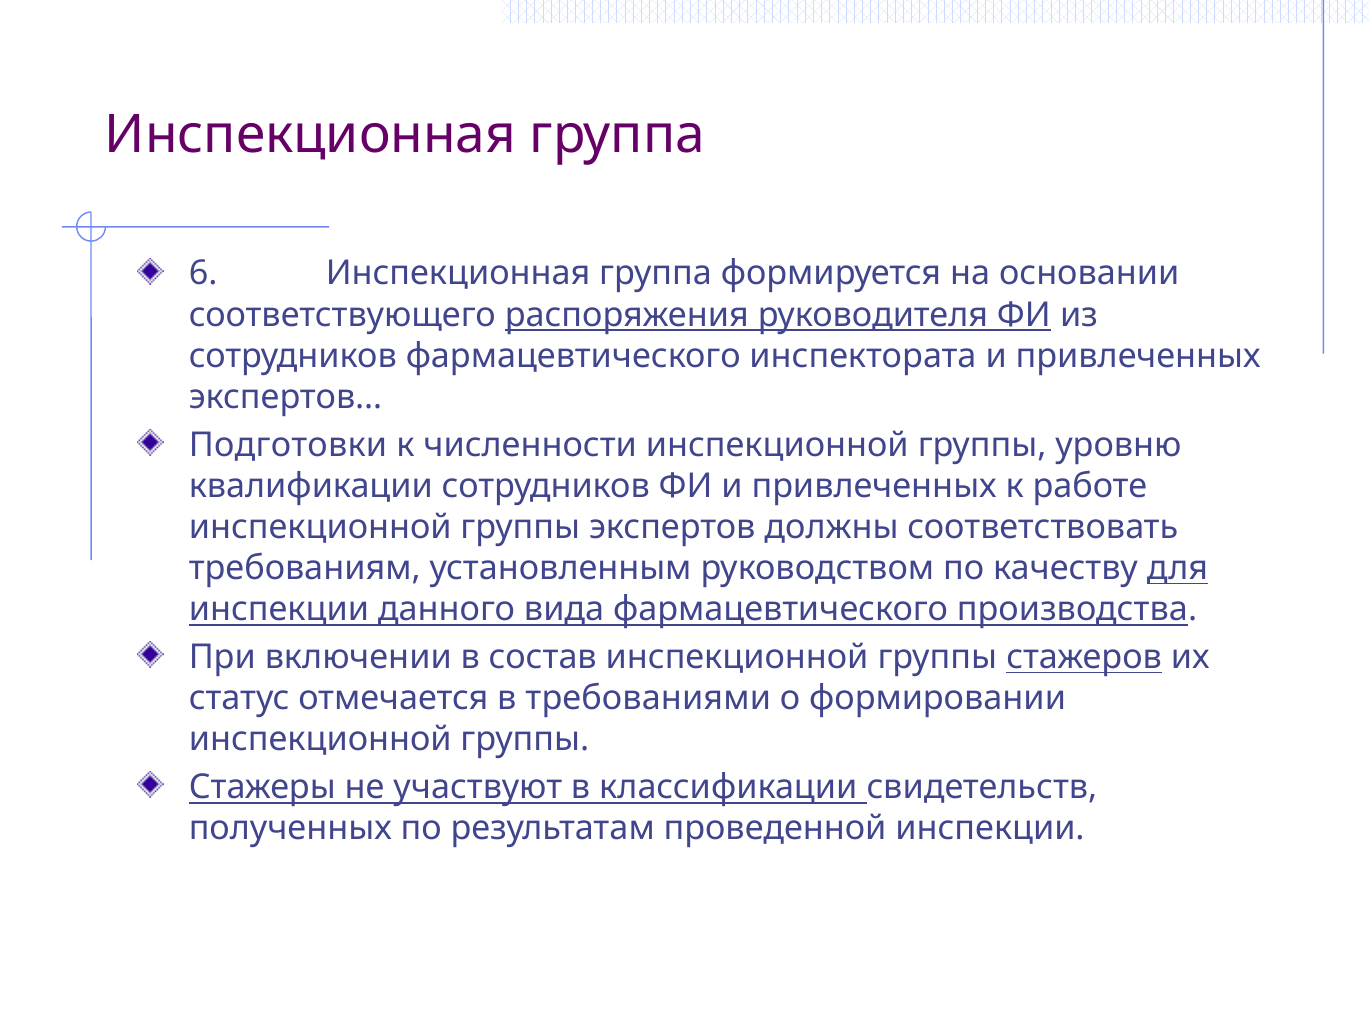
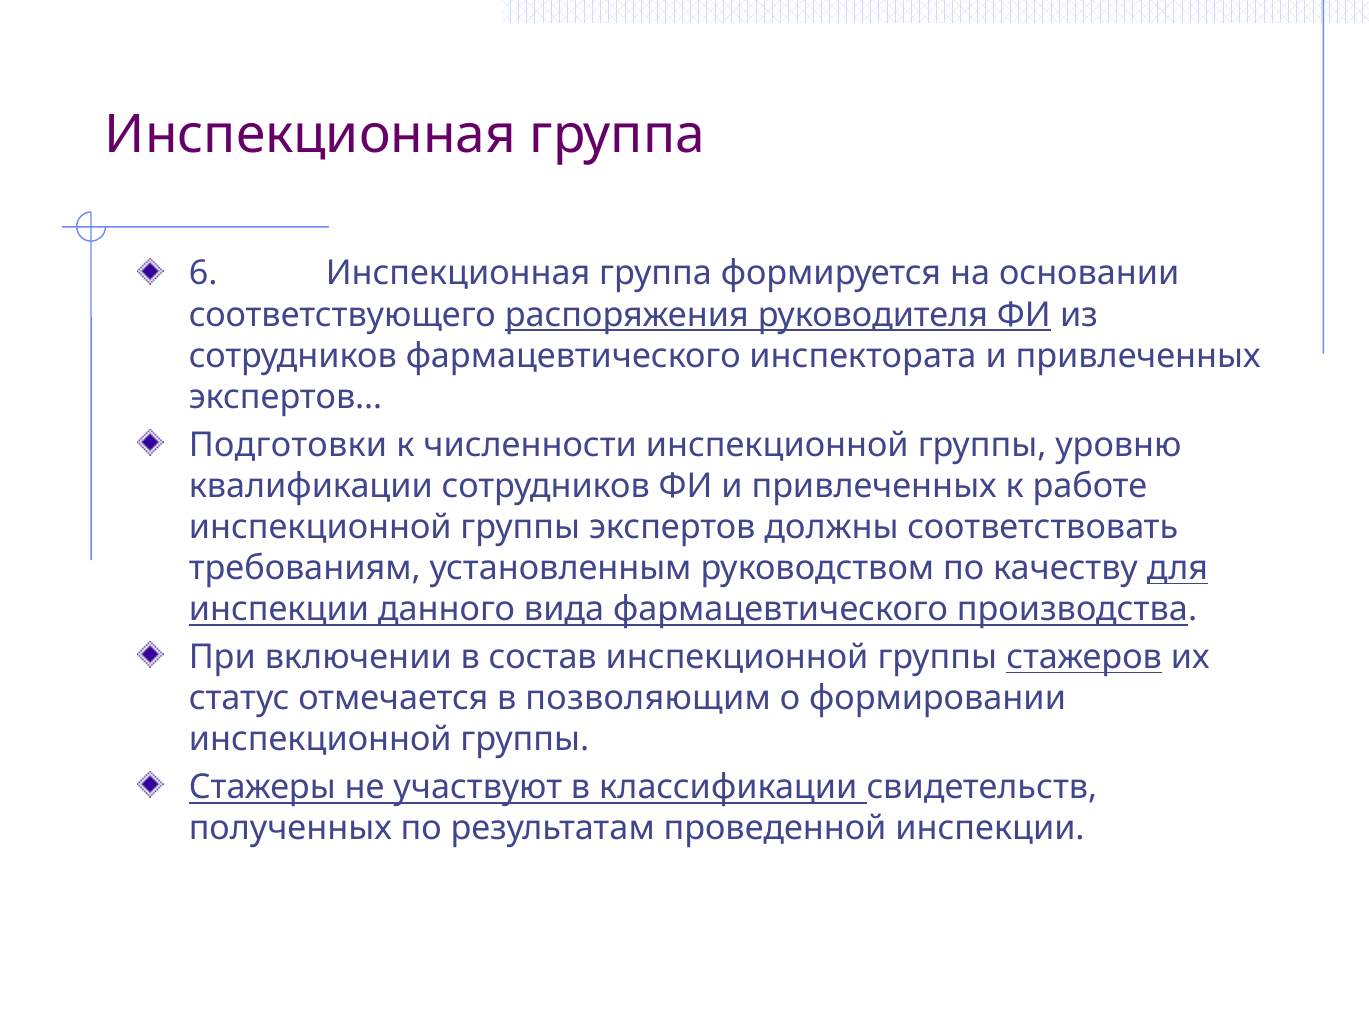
требованиями: требованиями -> позволяющим (648, 698)
